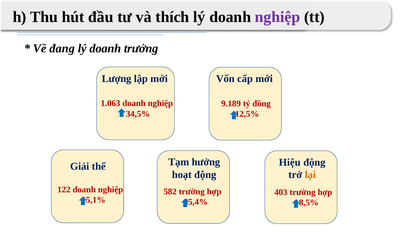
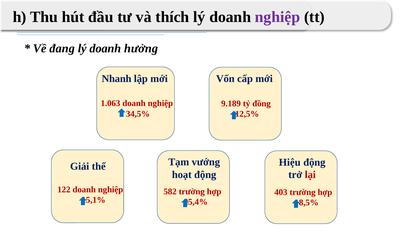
trưởng: trưởng -> hưởng (141, 48)
Lượng: Lượng -> Nhanh (117, 79)
hưởng: hưởng -> vướng (206, 162)
lại colour: orange -> red (310, 175)
